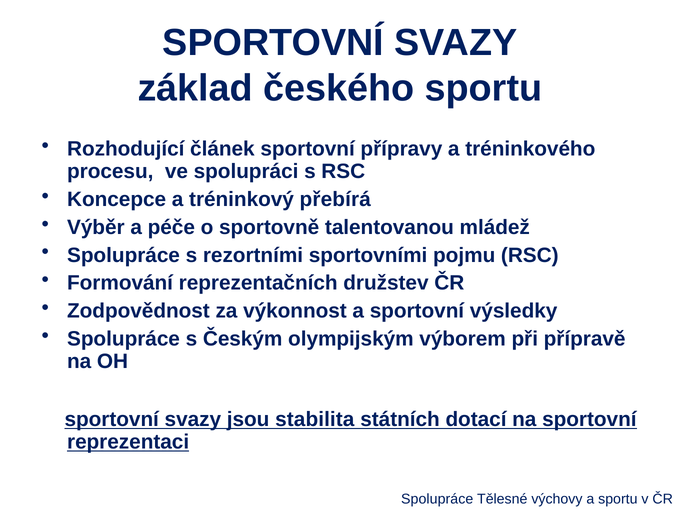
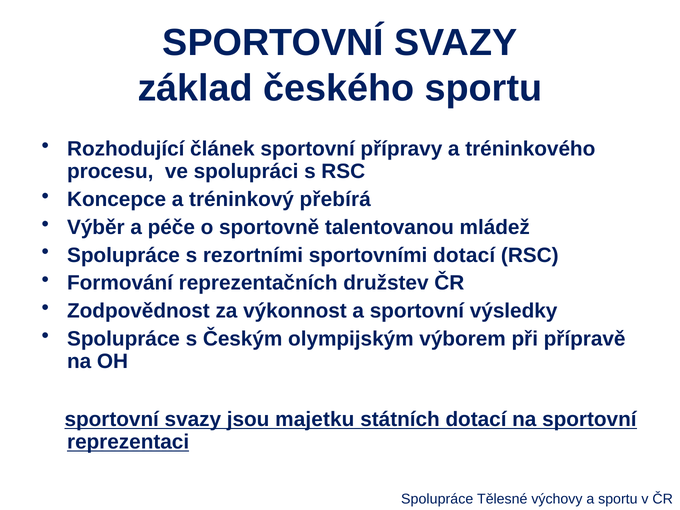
sportovními pojmu: pojmu -> dotací (464, 255)
stabilita: stabilita -> majetku (315, 419)
